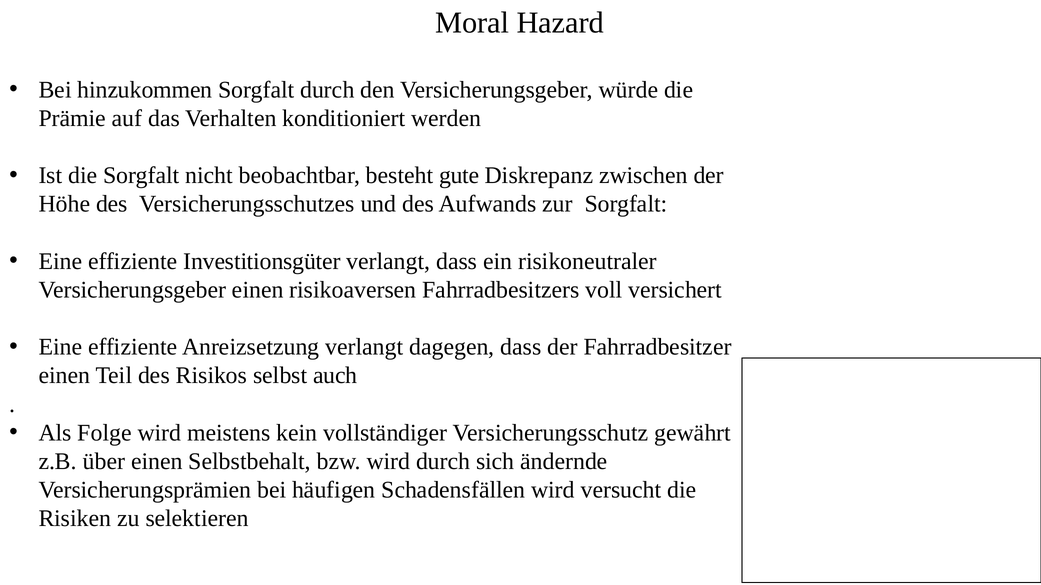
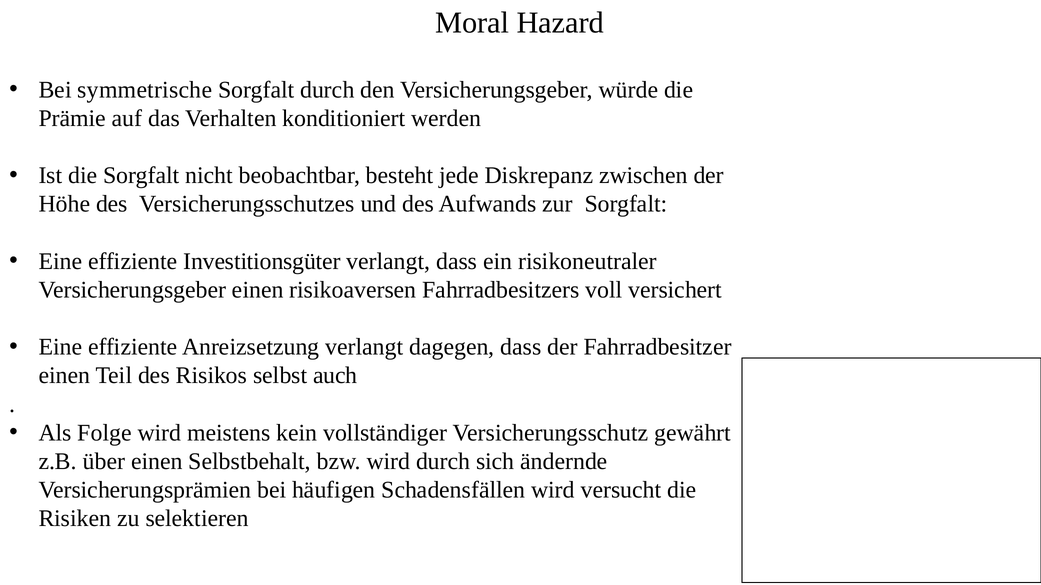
hinzukommen: hinzukommen -> symmetrische (145, 90)
gute: gute -> jede (459, 176)
